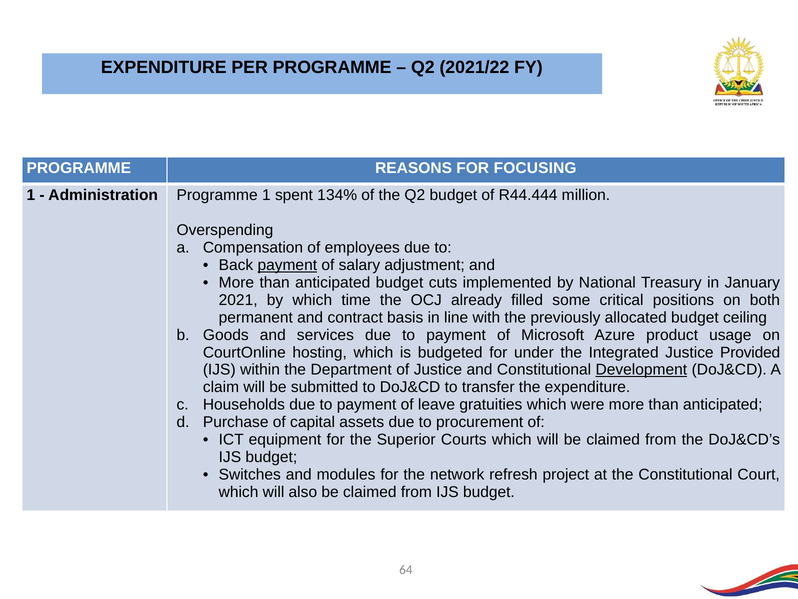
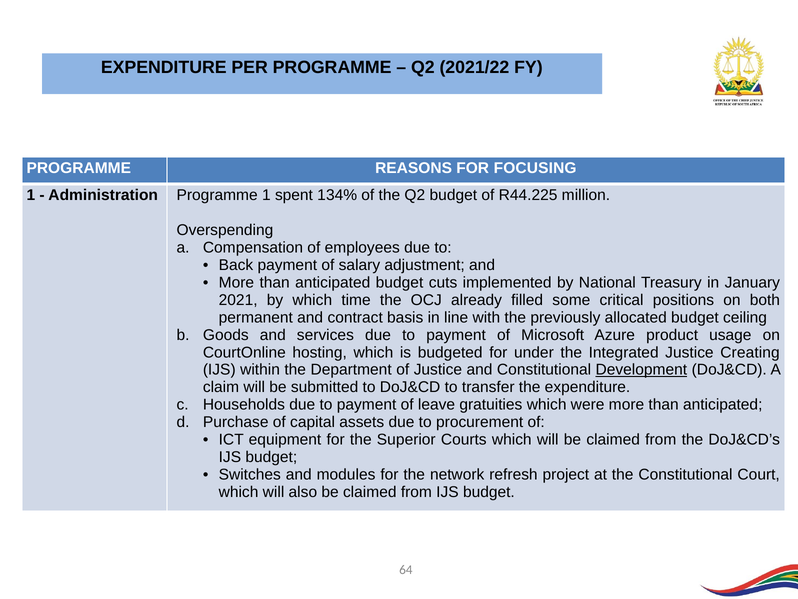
R44.444: R44.444 -> R44.225 (528, 195)
payment underline: present -> none (287, 265)
Provided: Provided -> Creating (750, 352)
